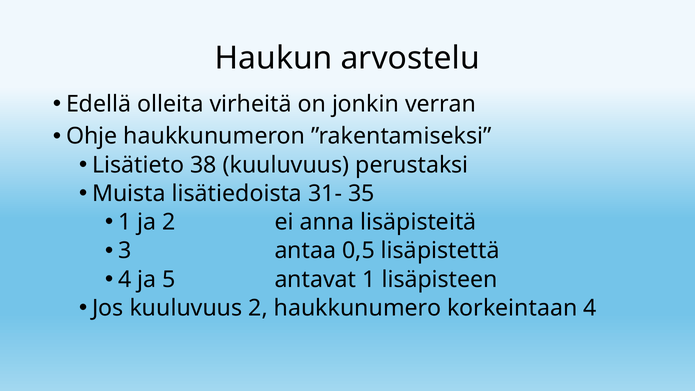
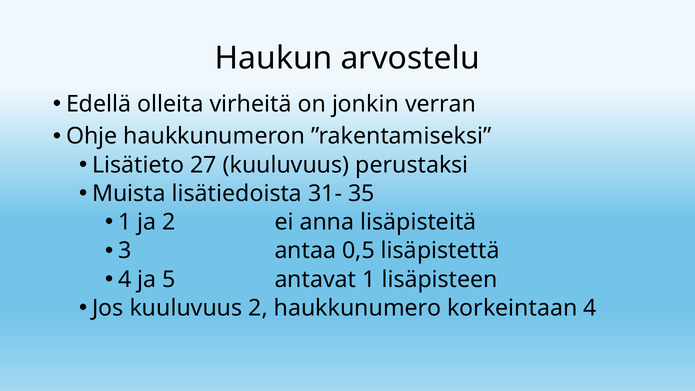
38: 38 -> 27 (203, 165)
